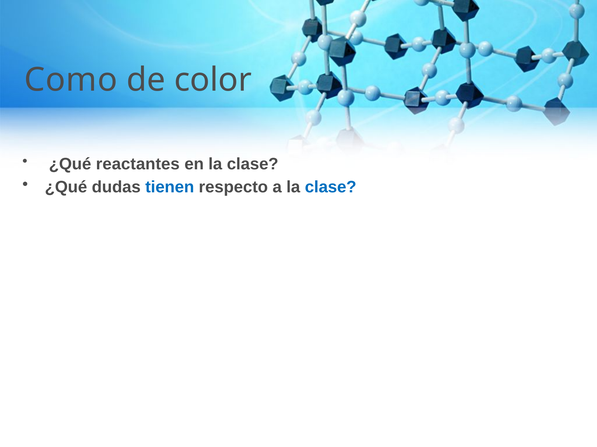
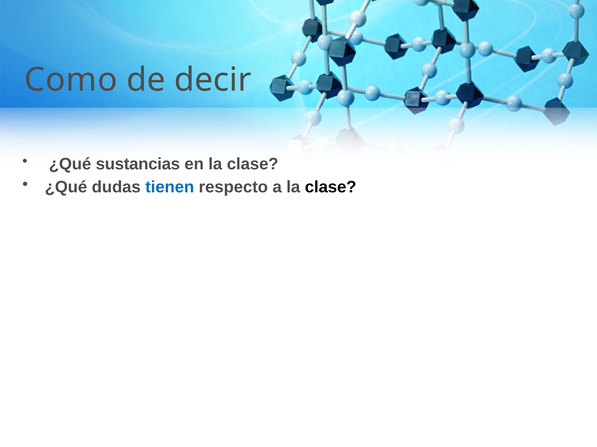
color: color -> decir (213, 80)
reactantes: reactantes -> sustancias (138, 164)
clase colour: blue -> black (331, 187)
